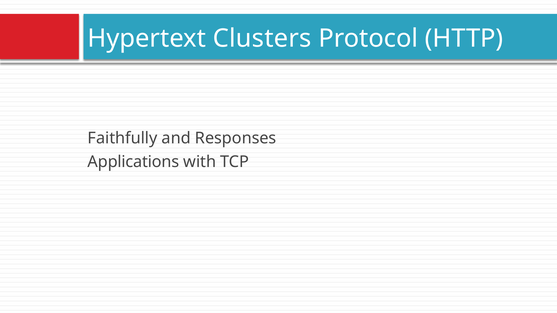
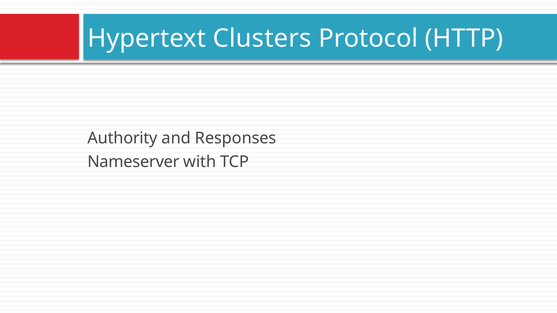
Faithfully: Faithfully -> Authority (123, 138)
Applications: Applications -> Nameserver (133, 162)
